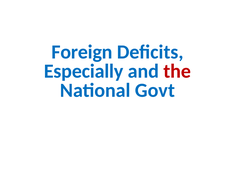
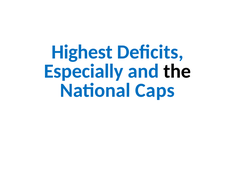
Foreign: Foreign -> Highest (82, 52)
the colour: red -> black (177, 71)
Govt: Govt -> Caps (155, 90)
